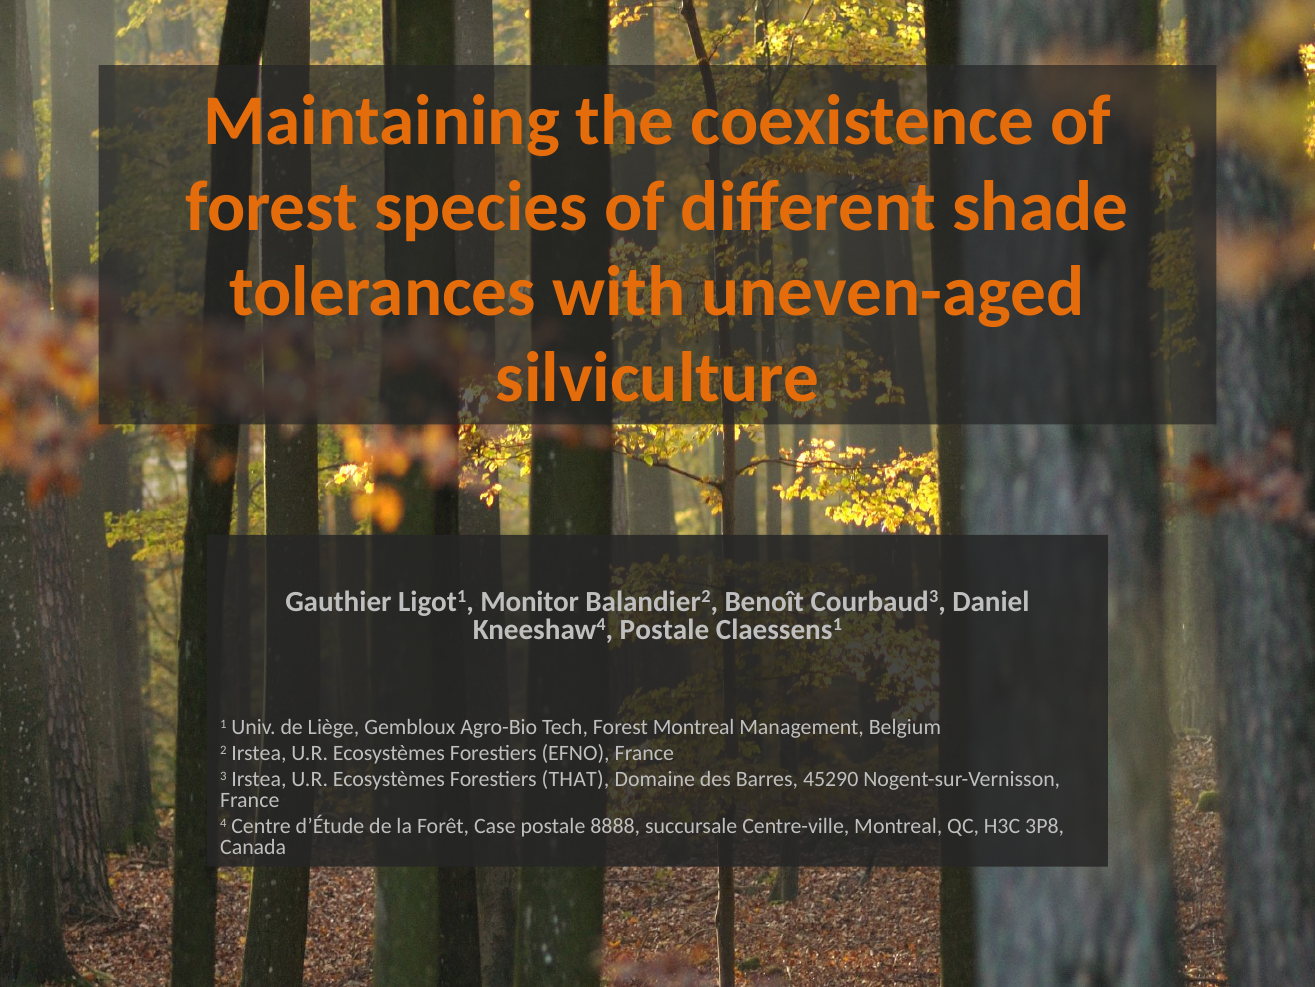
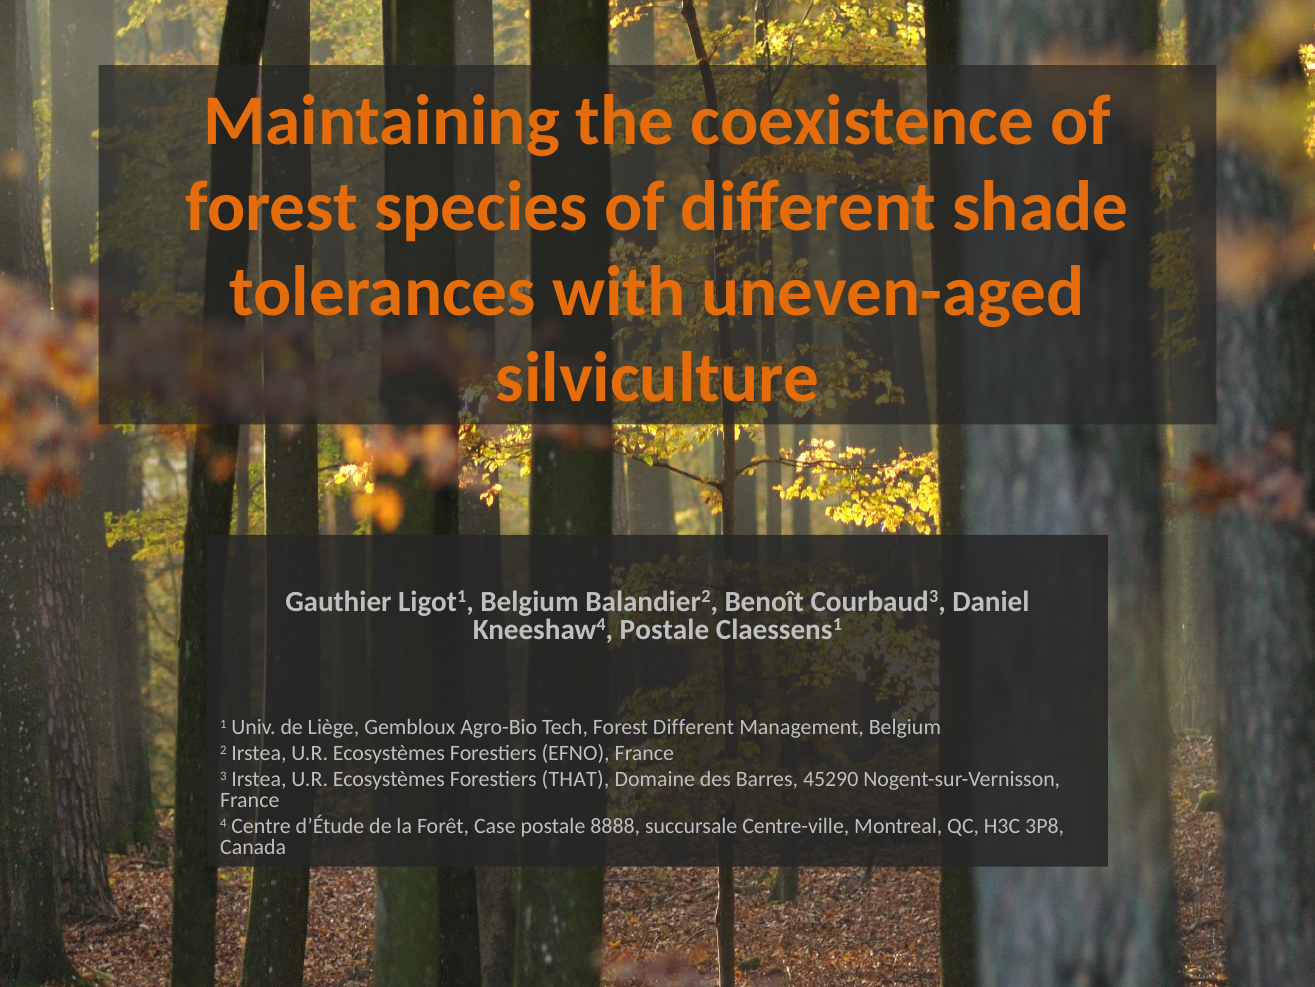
Ligot1 Monitor: Monitor -> Belgium (530, 602)
Forest Montreal: Montreal -> Different (694, 727)
